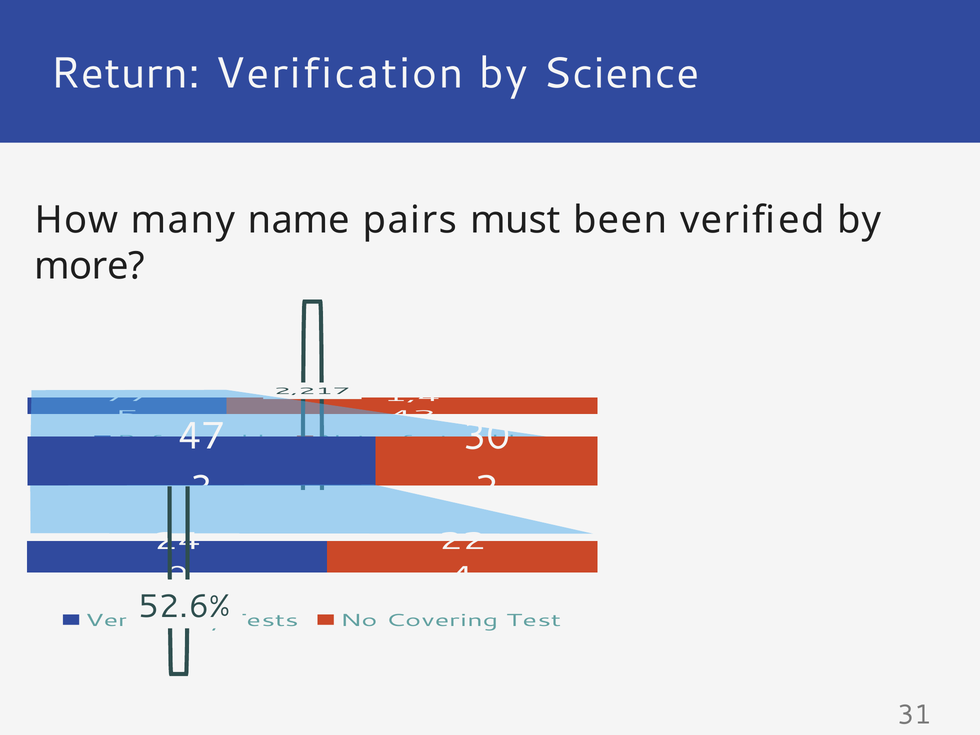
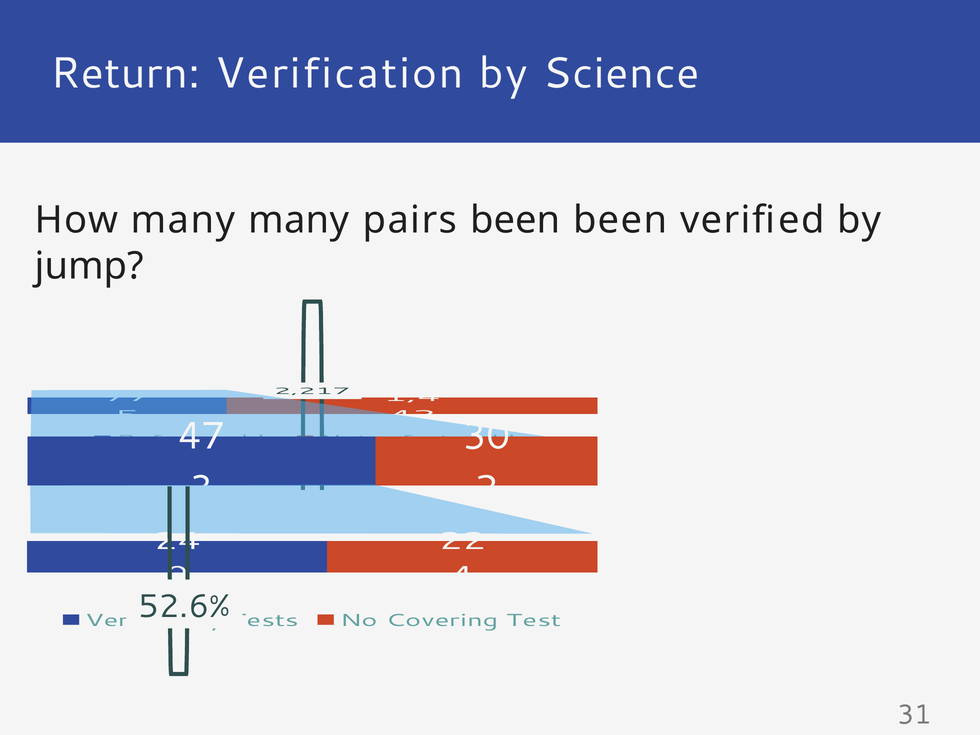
many name: name -> many (299, 220)
pairs must: must -> been (515, 220)
more: more -> jump (89, 266)
